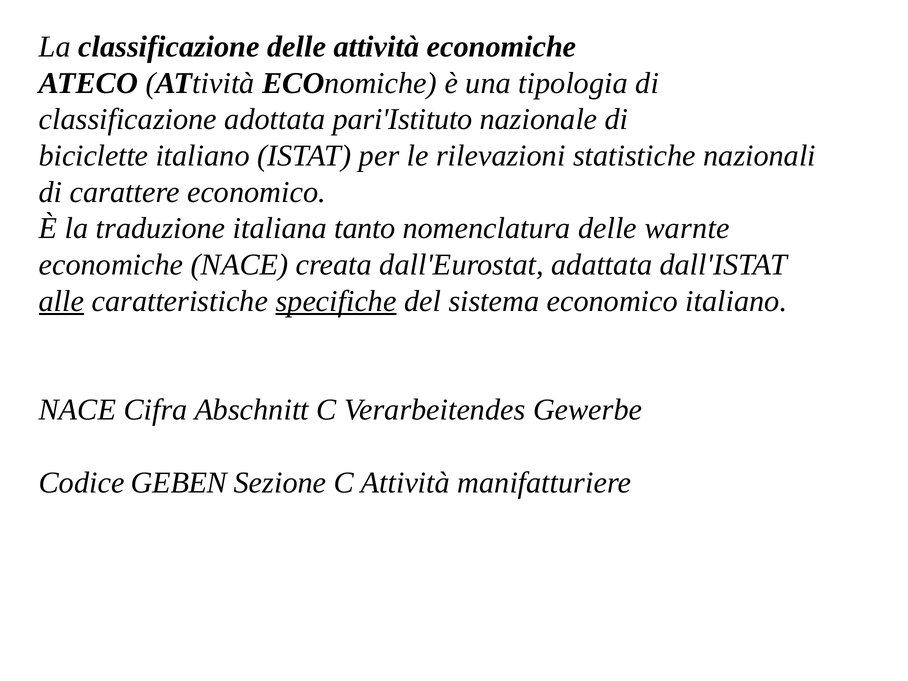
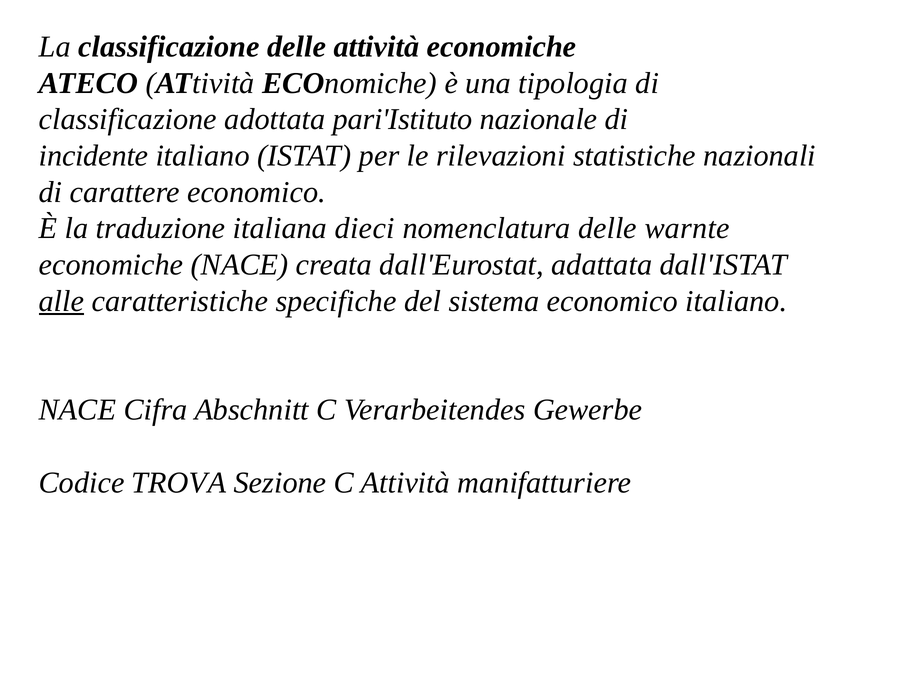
biciclette: biciclette -> incidente (94, 156)
tanto: tanto -> dieci (365, 228)
specifiche underline: present -> none (336, 301)
GEBEN: GEBEN -> TROVA (179, 483)
